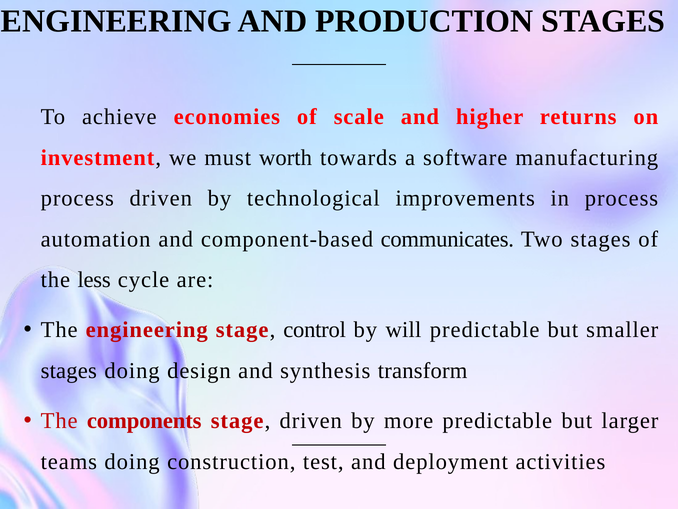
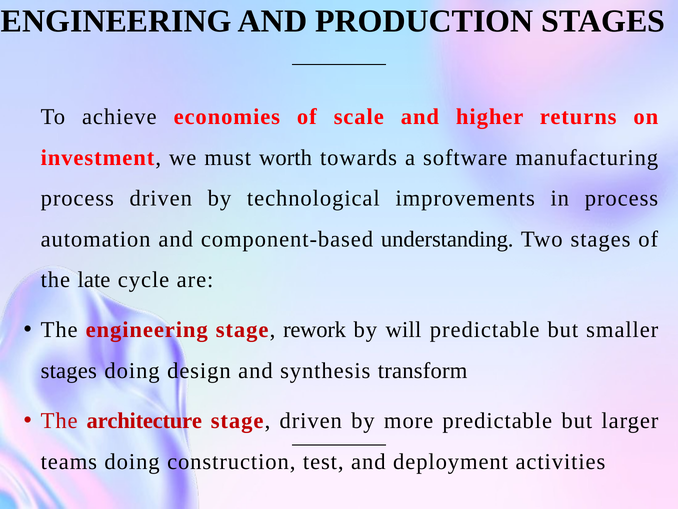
communicates: communicates -> understanding (447, 239)
less: less -> late (94, 280)
control: control -> rework (315, 330)
components: components -> architecture (144, 420)
